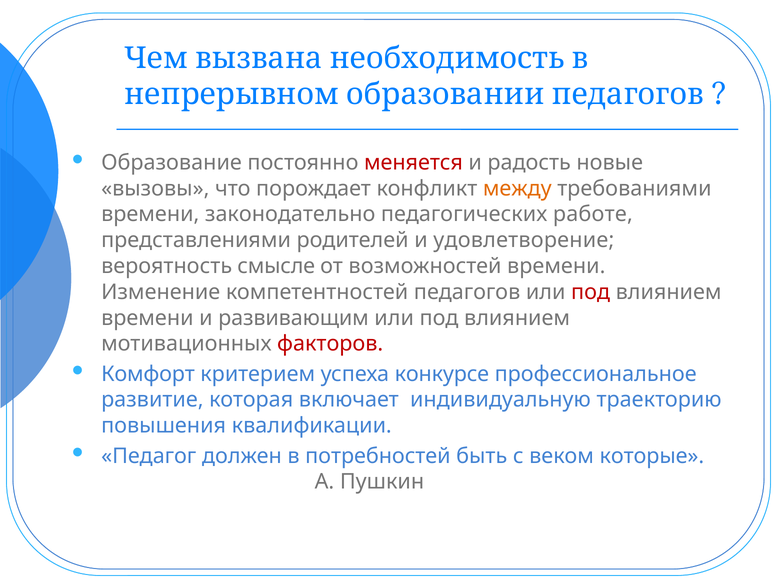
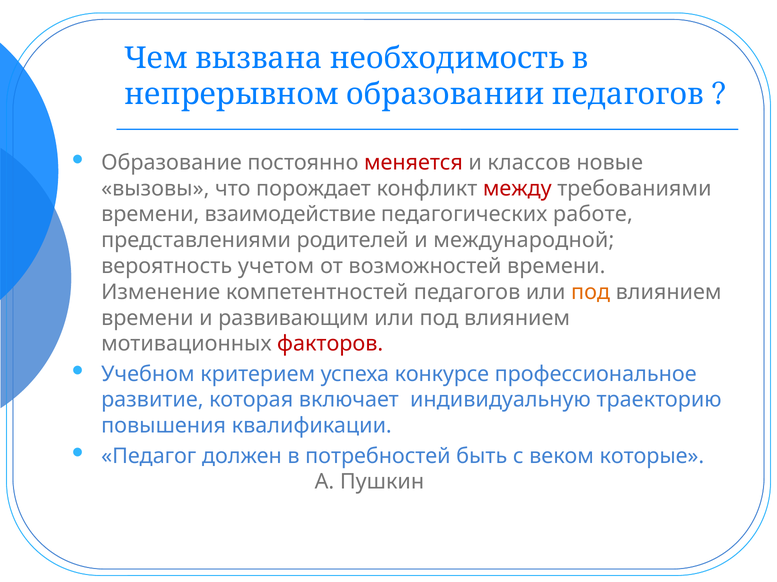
радость: радость -> классов (529, 163)
между colour: orange -> red (517, 189)
законодательно: законодательно -> взаимодействие (290, 215)
удовлетворение: удовлетворение -> международной (524, 241)
смысле: смысле -> учетом (276, 266)
под colour: red -> orange (591, 292)
Комфорт: Комфорт -> Учебном (148, 374)
